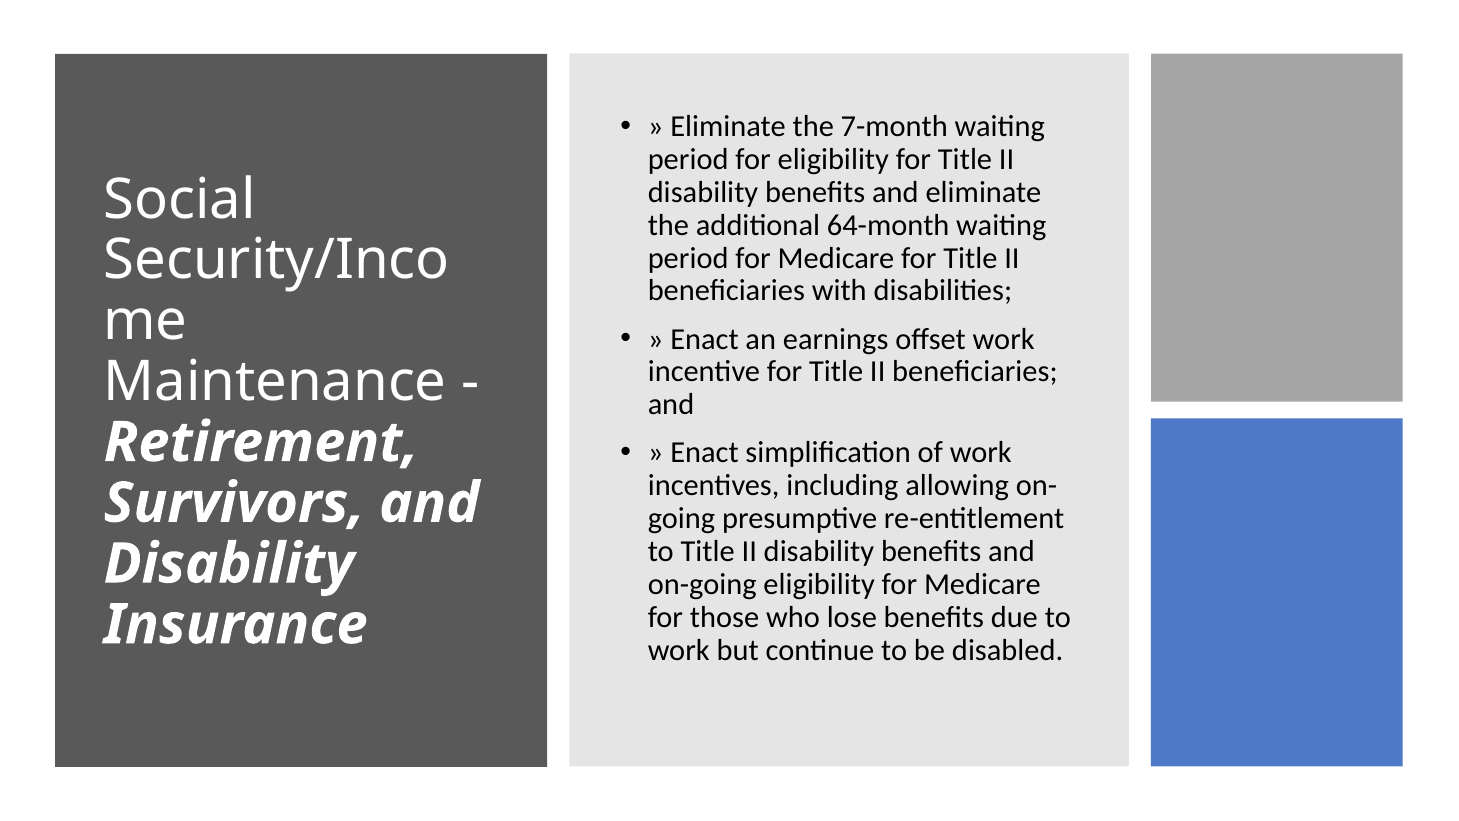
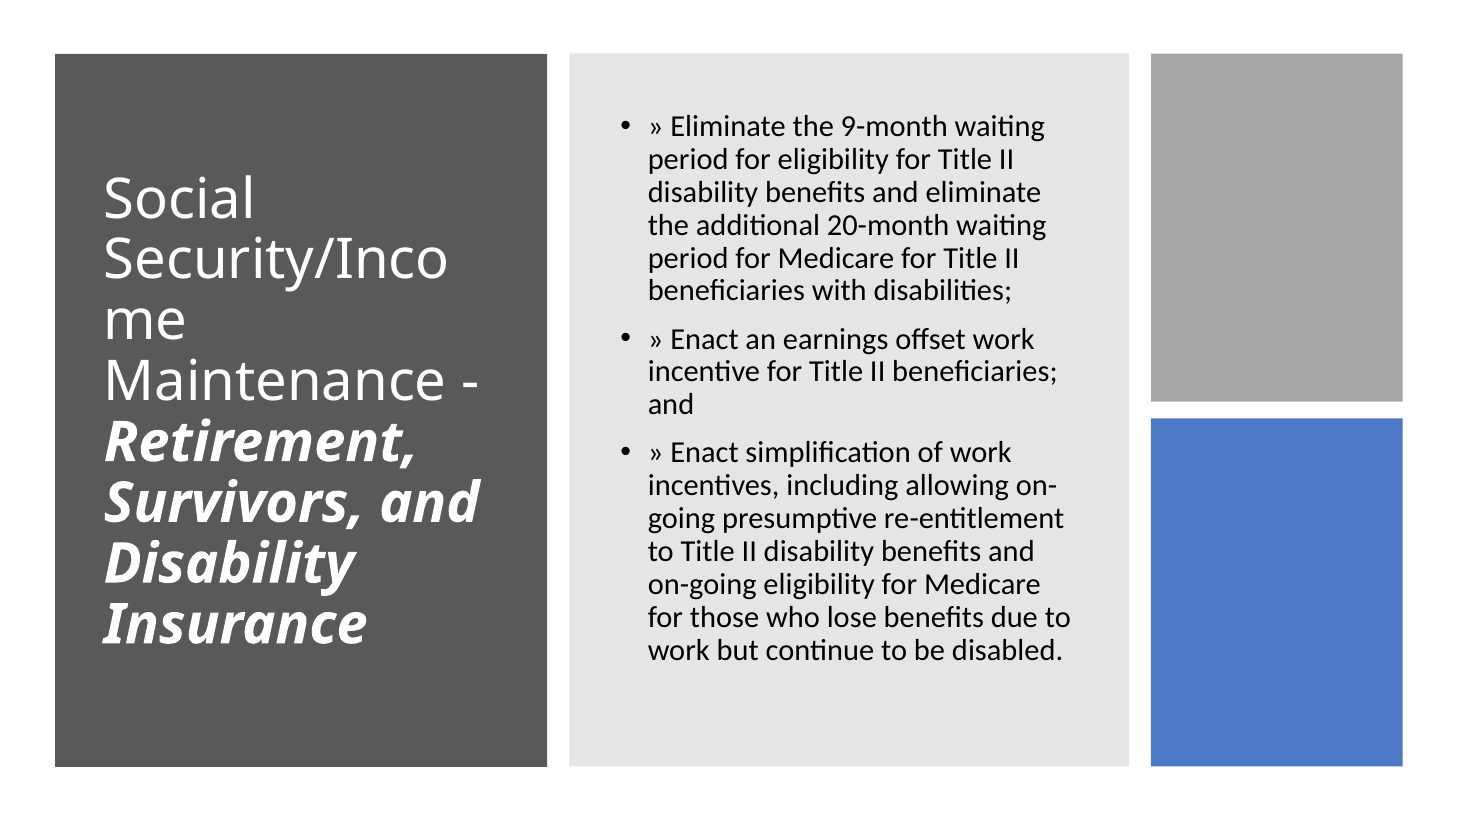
7-month: 7-month -> 9-month (894, 126)
64-month: 64-month -> 20-month (888, 225)
